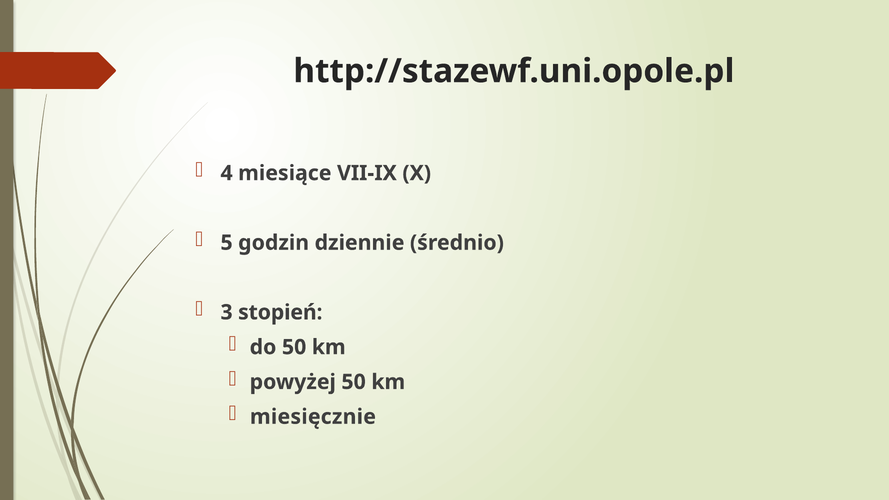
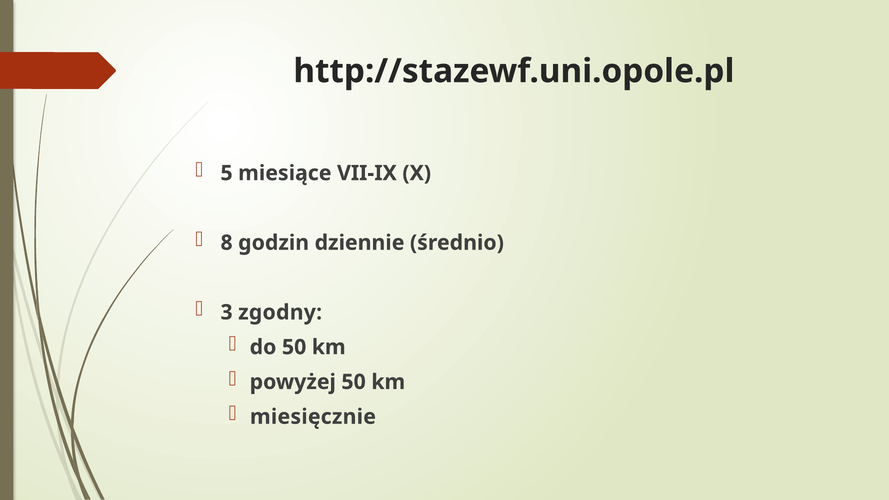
4: 4 -> 5 (227, 173)
5: 5 -> 8 (227, 243)
stopień: stopień -> zgodny (280, 312)
